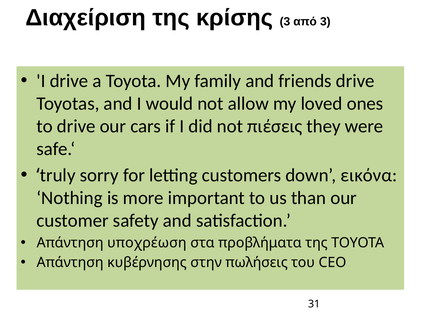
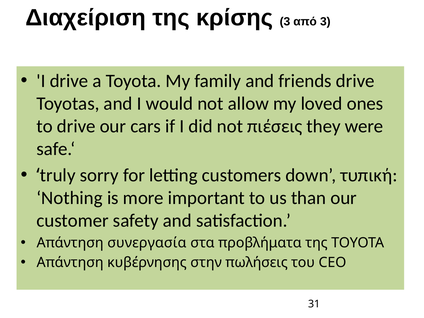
εικόνα: εικόνα -> τυπική (369, 175)
υποχρέωση: υποχρέωση -> συνεργασία (147, 243)
